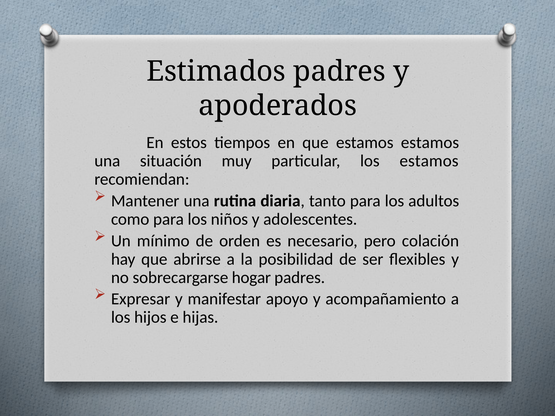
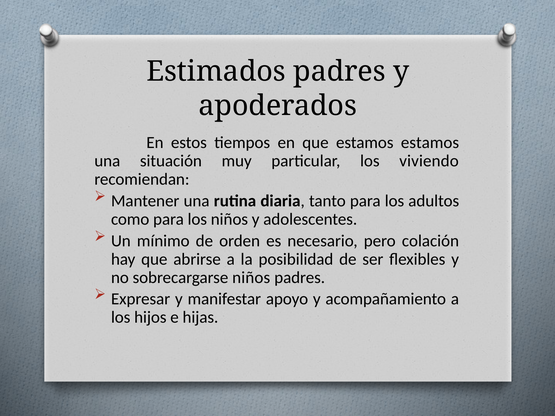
los estamos: estamos -> viviendo (429, 161)
sobrecargarse hogar: hogar -> niños (251, 278)
